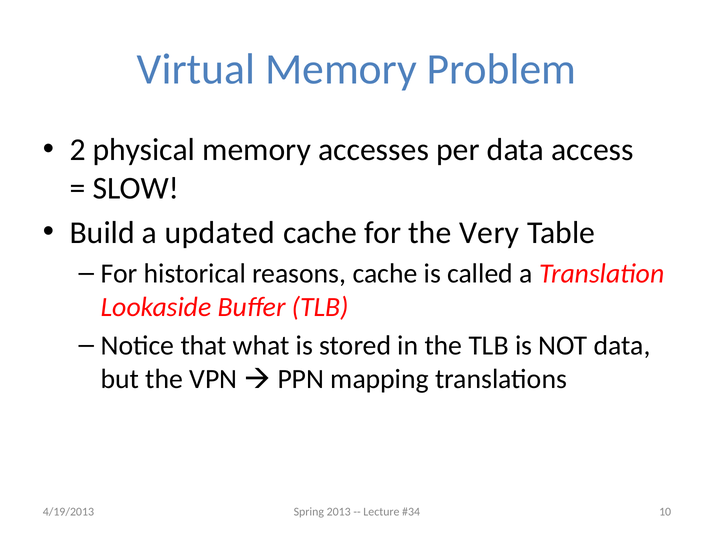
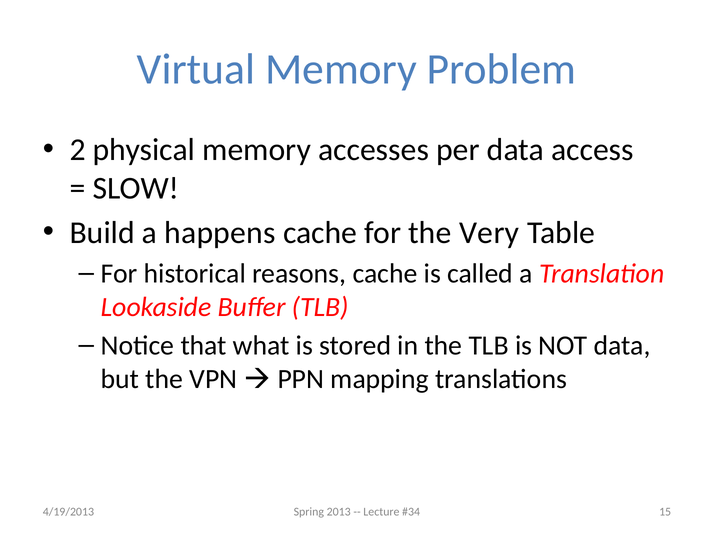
updated: updated -> happens (220, 232)
10: 10 -> 15 (665, 511)
